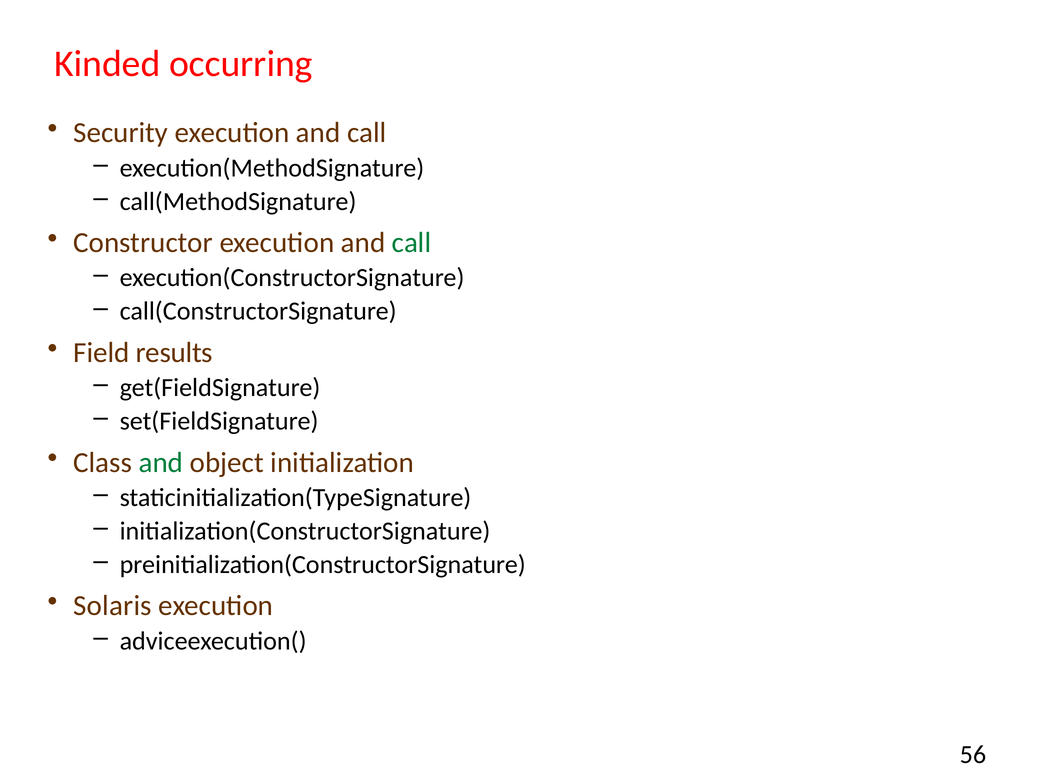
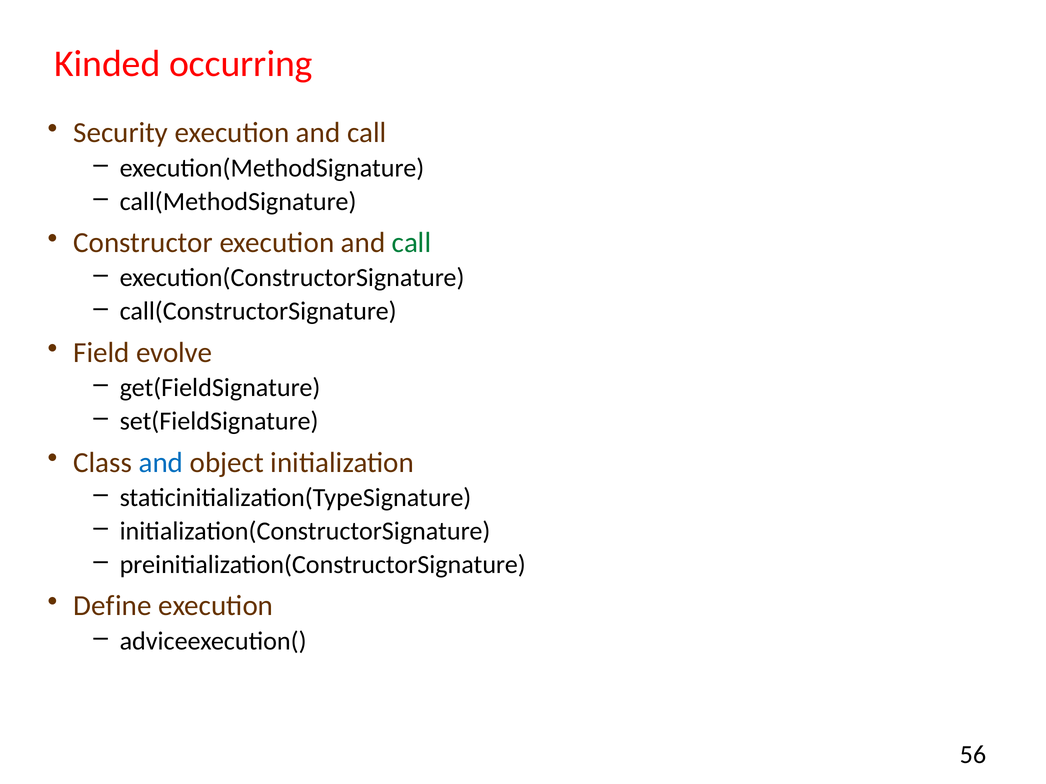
results: results -> evolve (174, 353)
and colour: green -> blue (161, 463)
Solaris: Solaris -> Define (113, 606)
